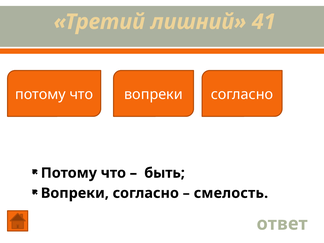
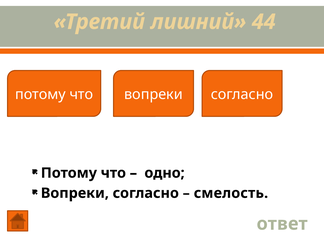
41: 41 -> 44 (264, 22)
быть: быть -> одно (165, 173)
